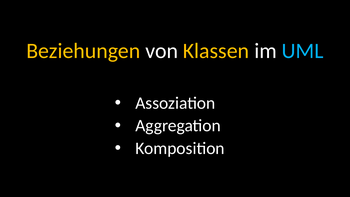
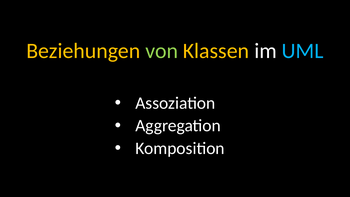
von colour: white -> light green (162, 51)
